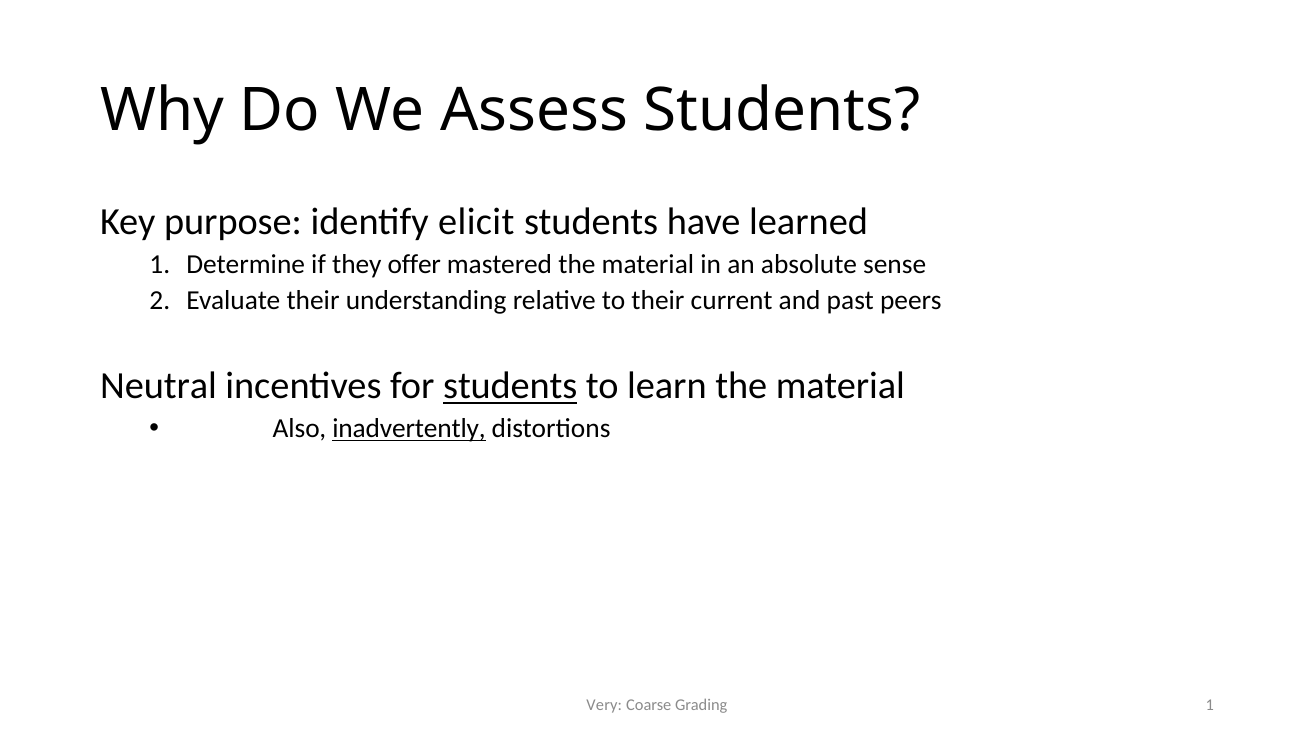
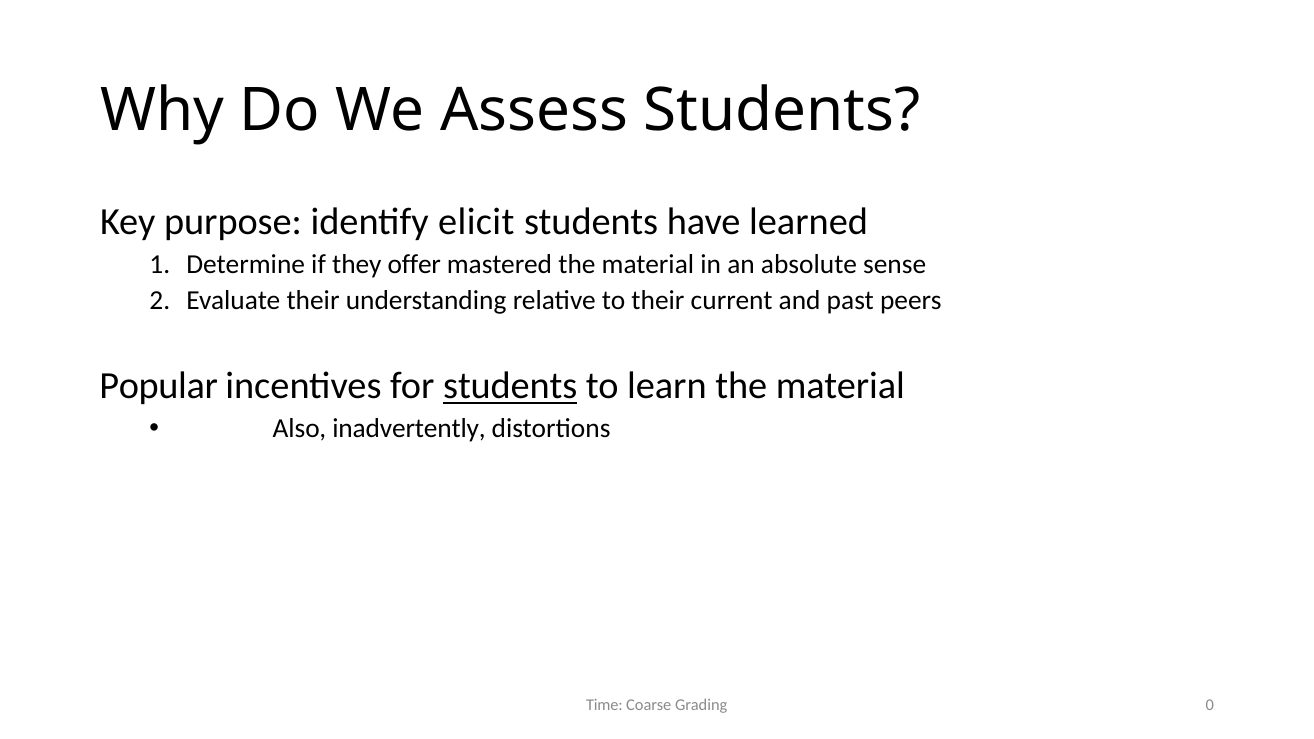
Neutral: Neutral -> Popular (159, 386)
inadvertently underline: present -> none (409, 429)
Very: Very -> Time (604, 706)
Grading 1: 1 -> 0 (1210, 706)
